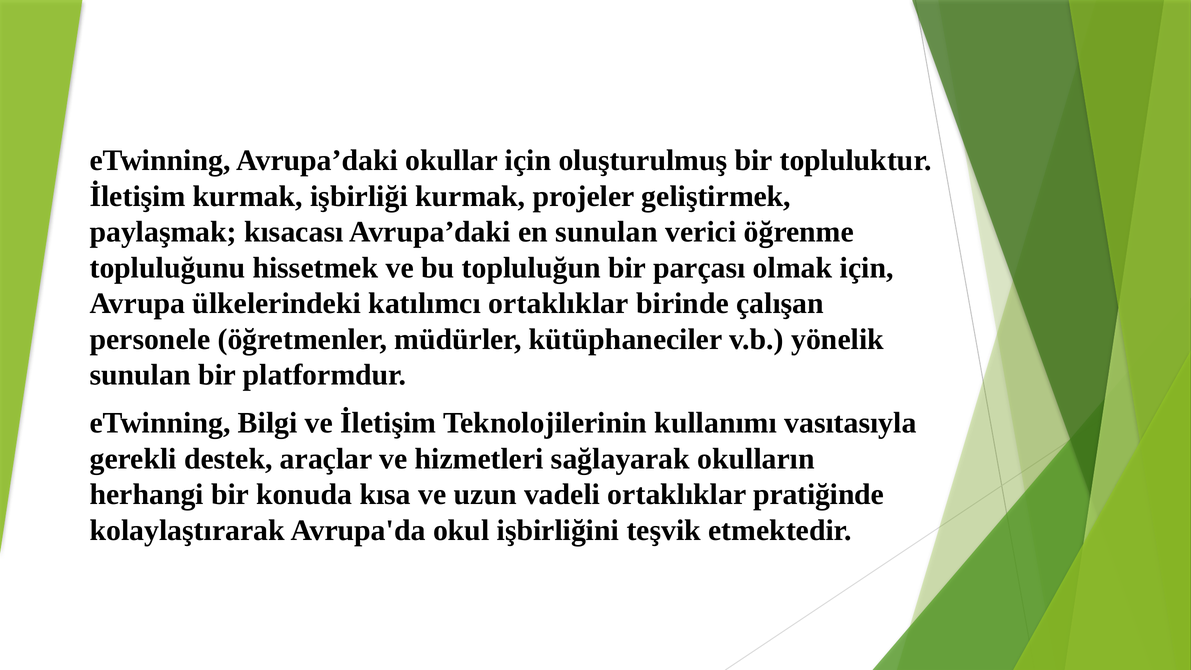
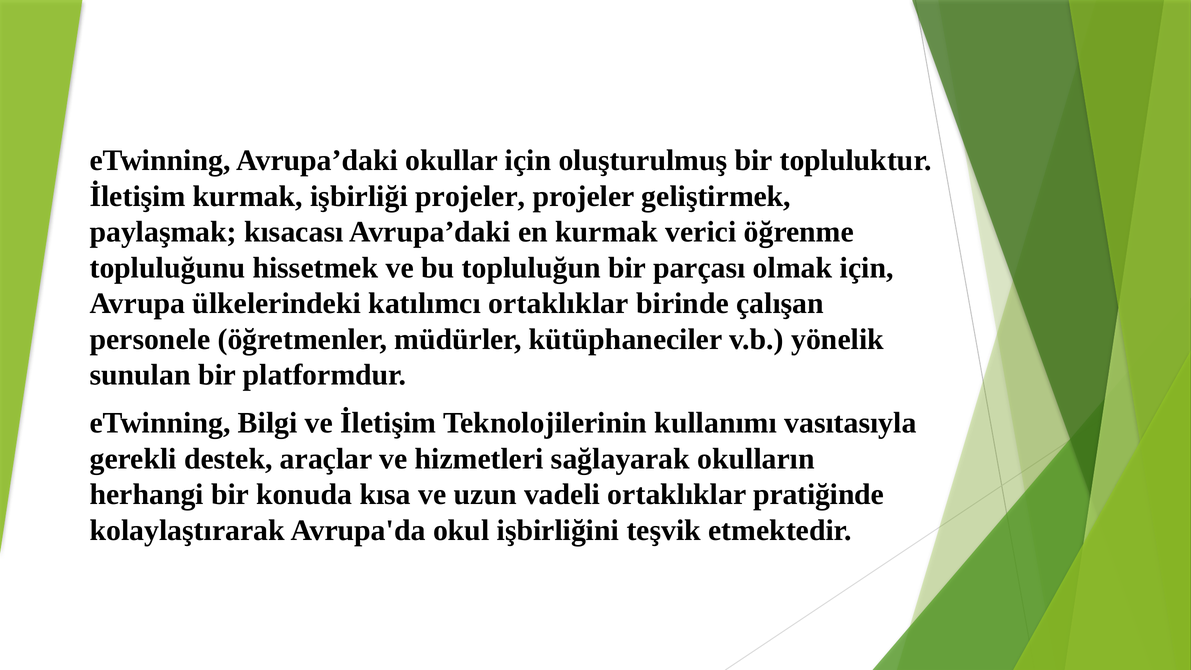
işbirliği kurmak: kurmak -> projeler (470, 196)
en sunulan: sunulan -> kurmak (607, 232)
